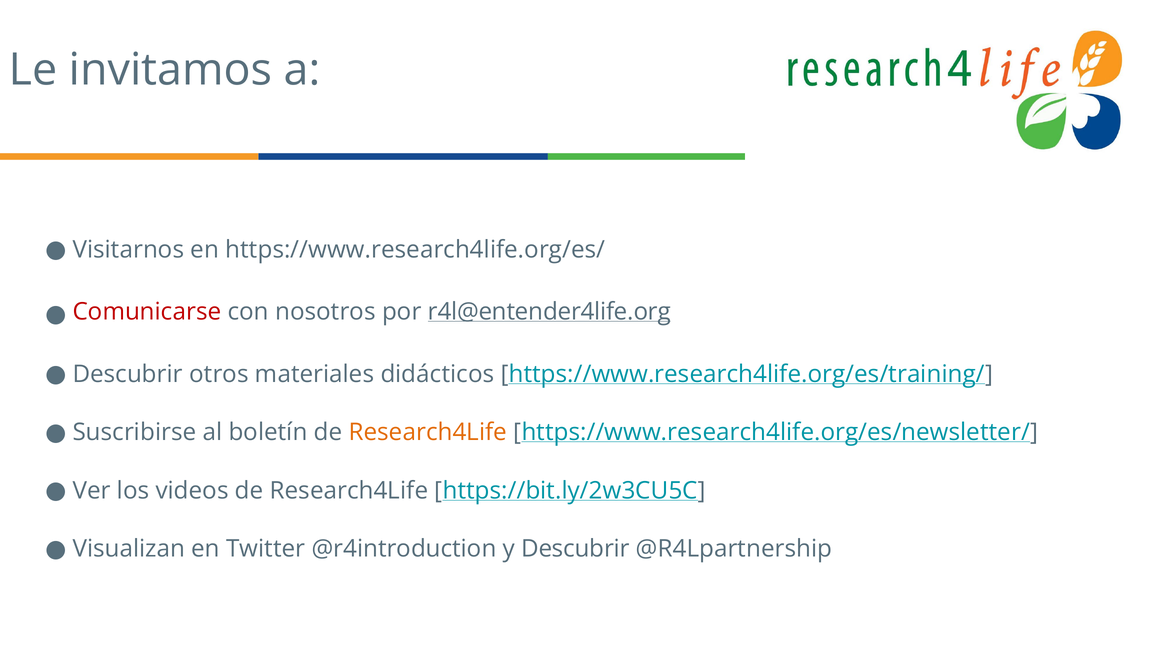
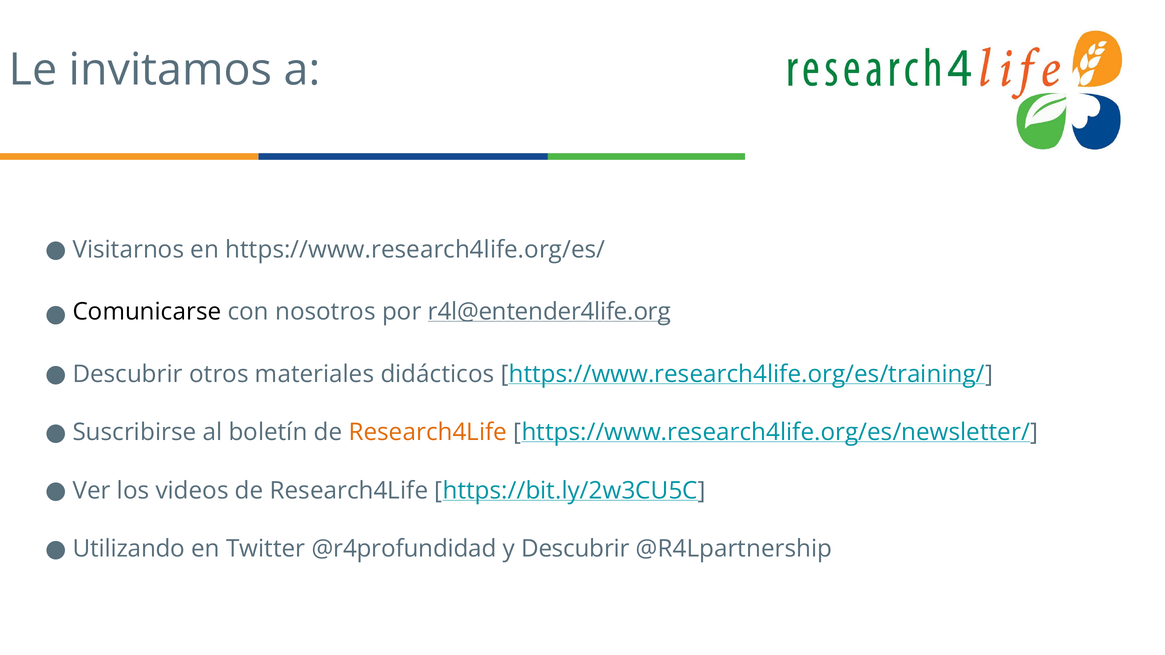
Comunicarse colour: red -> black (147, 312)
Visualizan: Visualizan -> Utilizando (129, 549)
@r4introduction: @r4introduction -> @r4profundidad (404, 549)
